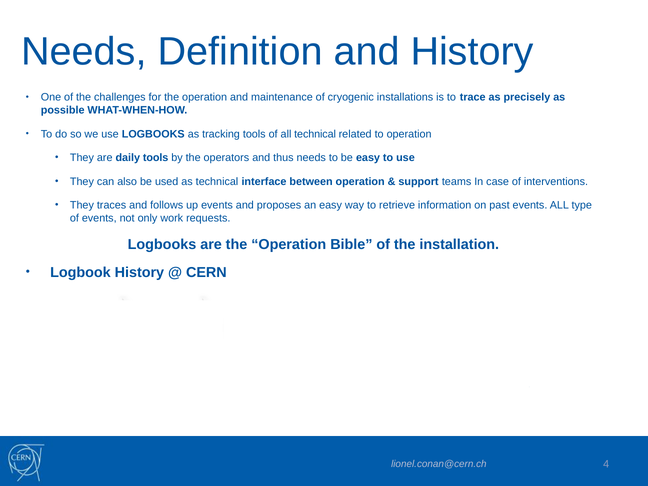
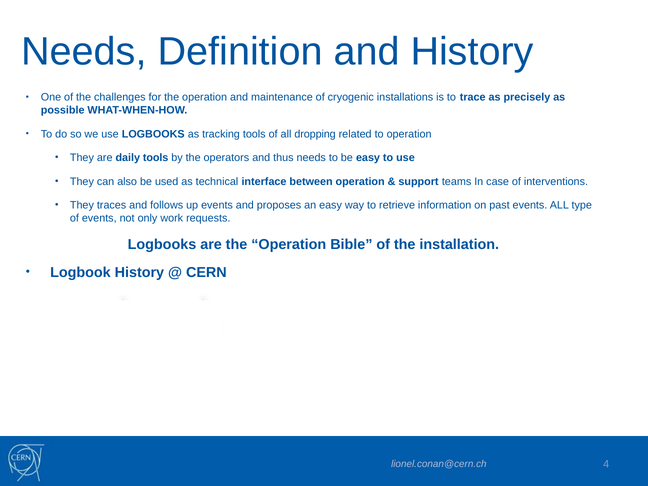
all technical: technical -> dropping (315, 134)
